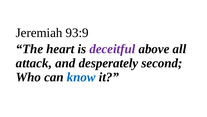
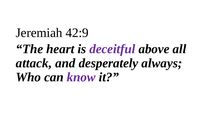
93:9: 93:9 -> 42:9 (77, 33)
second: second -> always (162, 63)
know colour: blue -> purple (81, 77)
